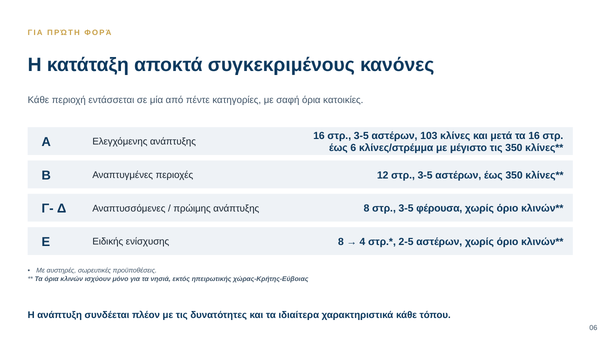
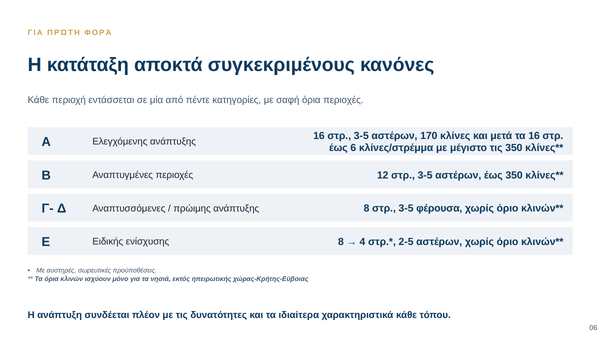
όρια κατοικίες: κατοικίες -> περιοχές (343, 100)
103: 103 -> 170 (429, 135)
